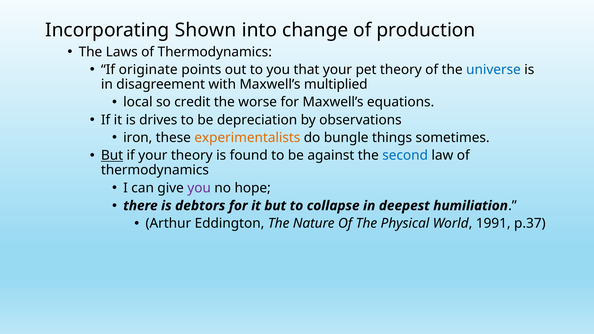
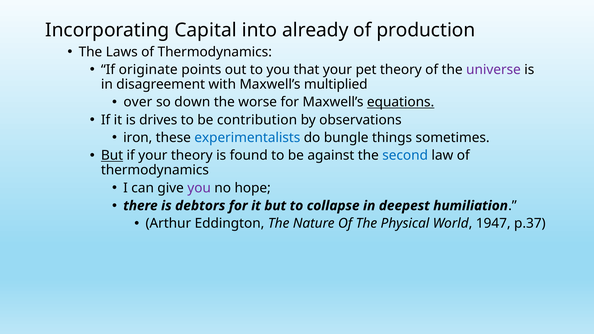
Shown: Shown -> Capital (206, 30)
change: change -> already (315, 30)
universe colour: blue -> purple (493, 70)
local: local -> over (138, 102)
credit: credit -> down (192, 102)
equations underline: none -> present (401, 102)
depreciation: depreciation -> contribution (257, 120)
experimentalists colour: orange -> blue (247, 138)
1991: 1991 -> 1947 (493, 224)
